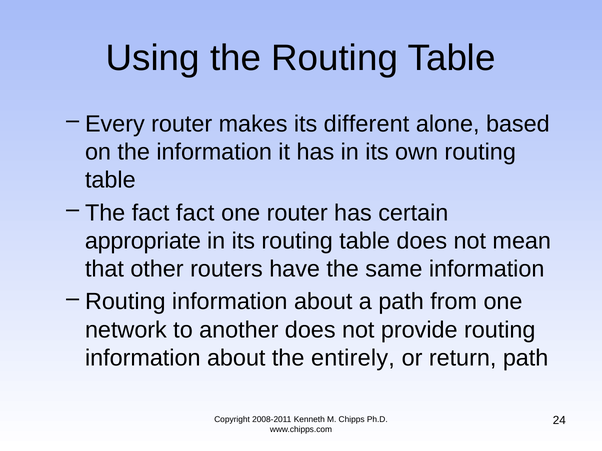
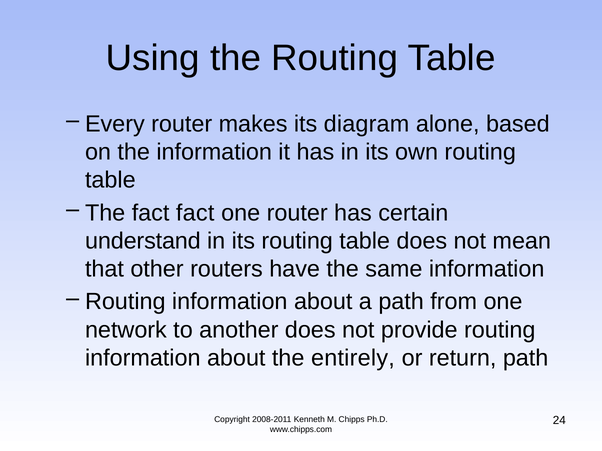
different: different -> diagram (367, 124)
appropriate: appropriate -> understand (143, 241)
